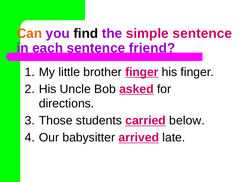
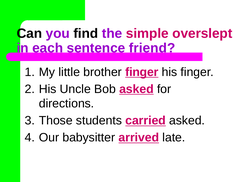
Can colour: orange -> black (29, 34)
simple sentence: sentence -> overslept (202, 34)
carried below: below -> asked (187, 121)
